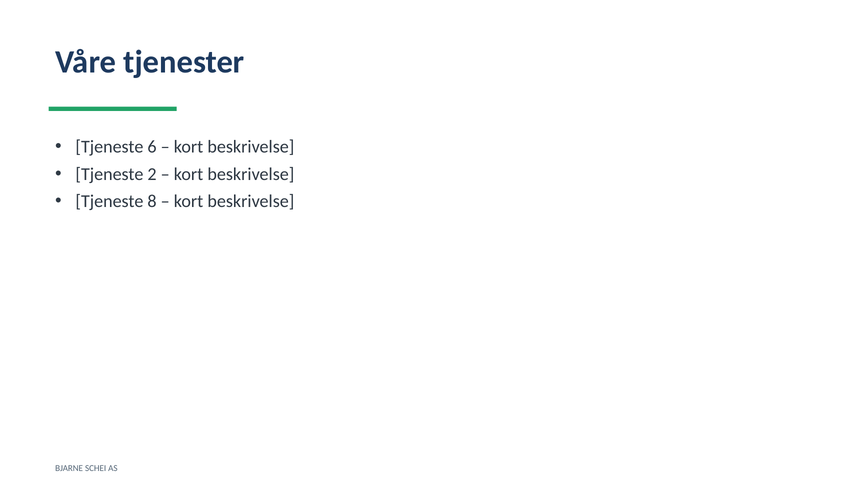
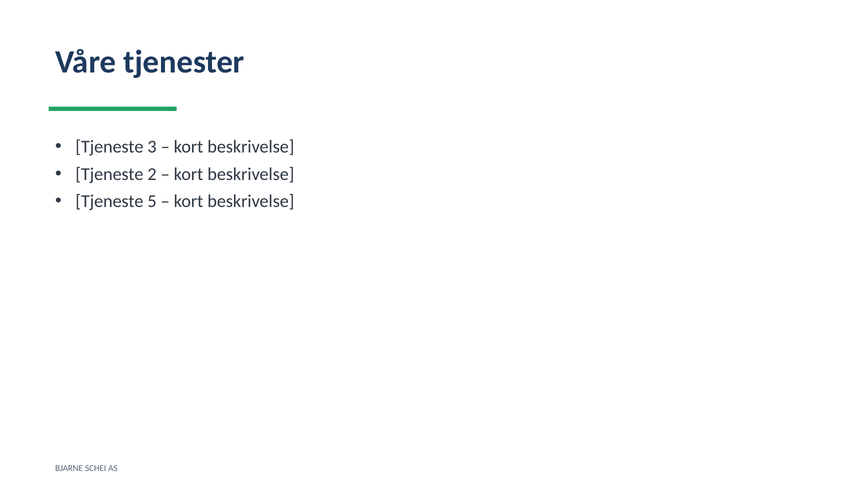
6: 6 -> 3 (152, 147)
8: 8 -> 5 (152, 201)
